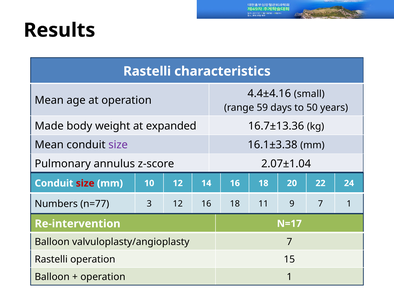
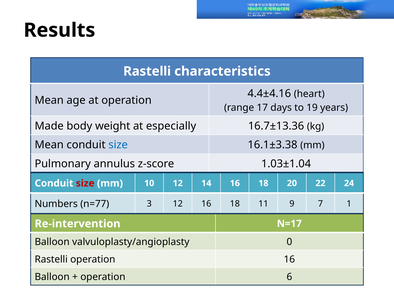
small: small -> heart (309, 94)
59: 59 -> 17 (262, 108)
50: 50 -> 19 (312, 108)
expanded: expanded -> especially (171, 126)
size colour: purple -> blue (118, 145)
2.07±1.04: 2.07±1.04 -> 1.03±1.04 (286, 164)
valvuloplasty/angioplasty 7: 7 -> 0 (289, 242)
operation 15: 15 -> 16 (289, 260)
operation 1: 1 -> 6 (289, 277)
